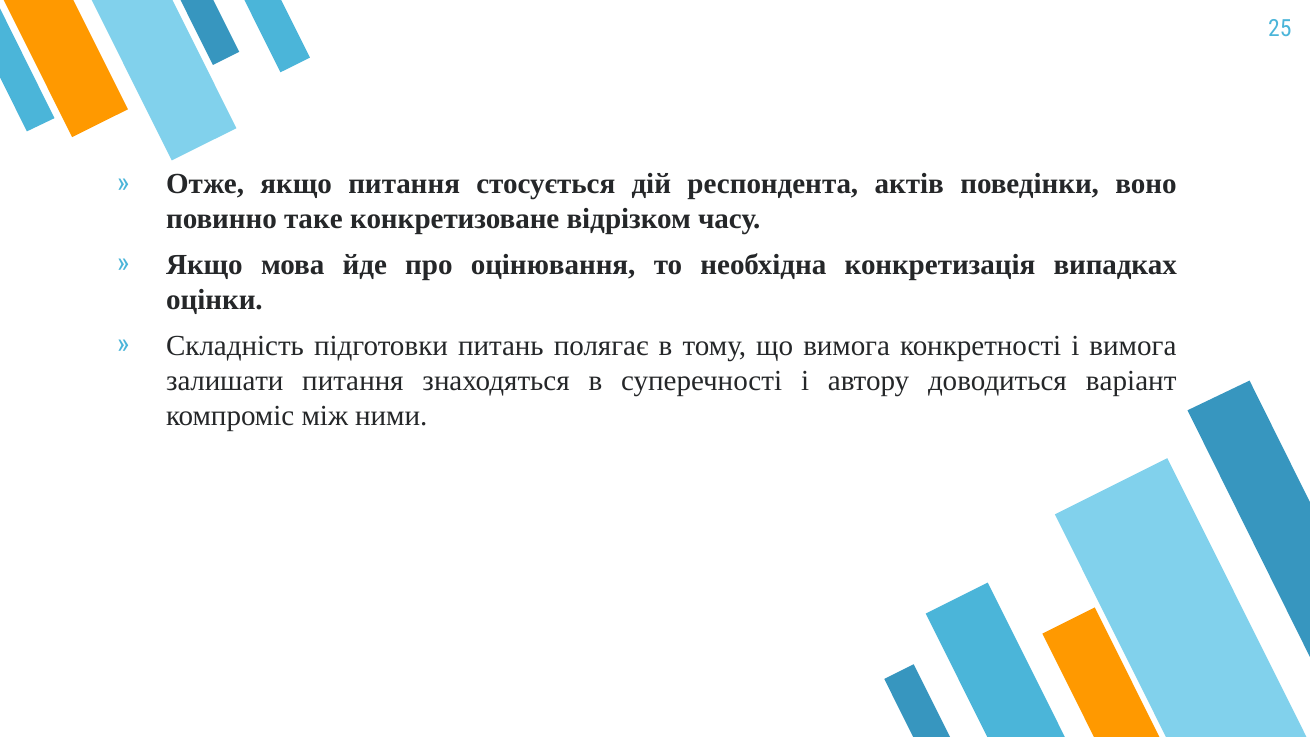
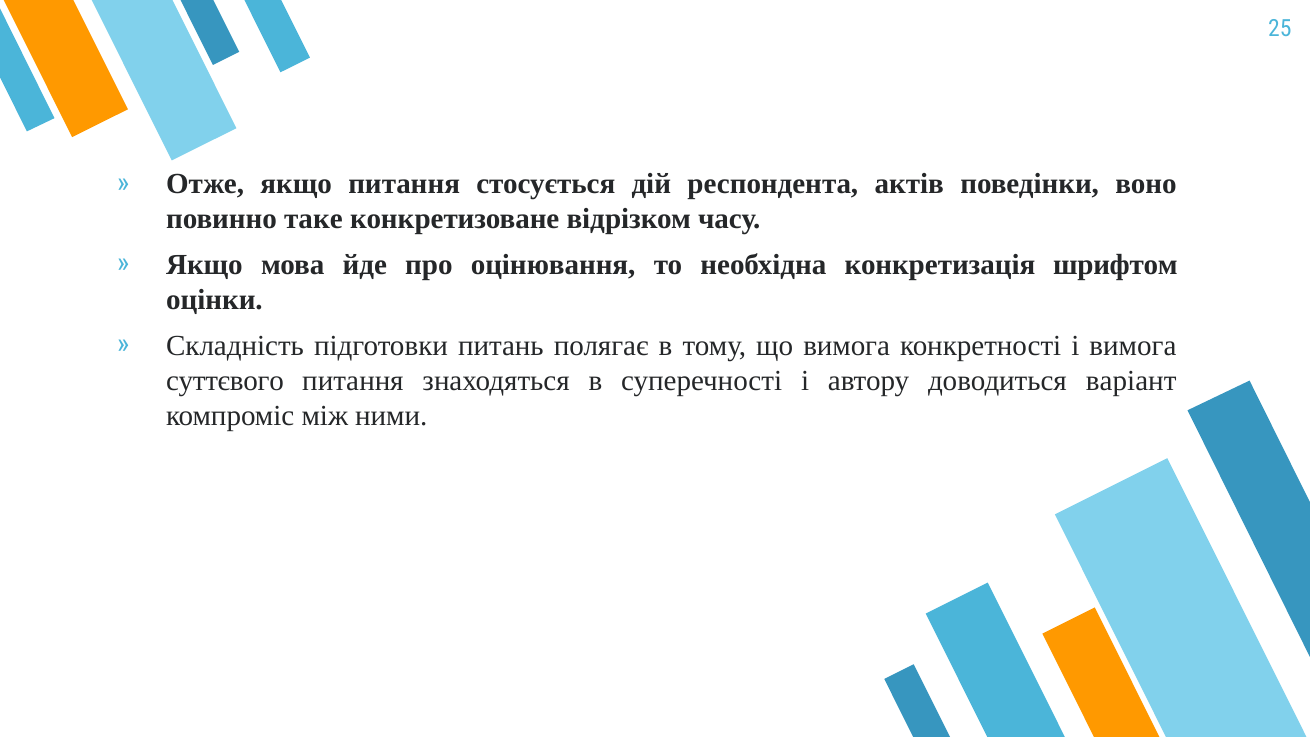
випадках: випадках -> шрифтом (1115, 265)
залишати: залишати -> суттєвого (225, 381)
